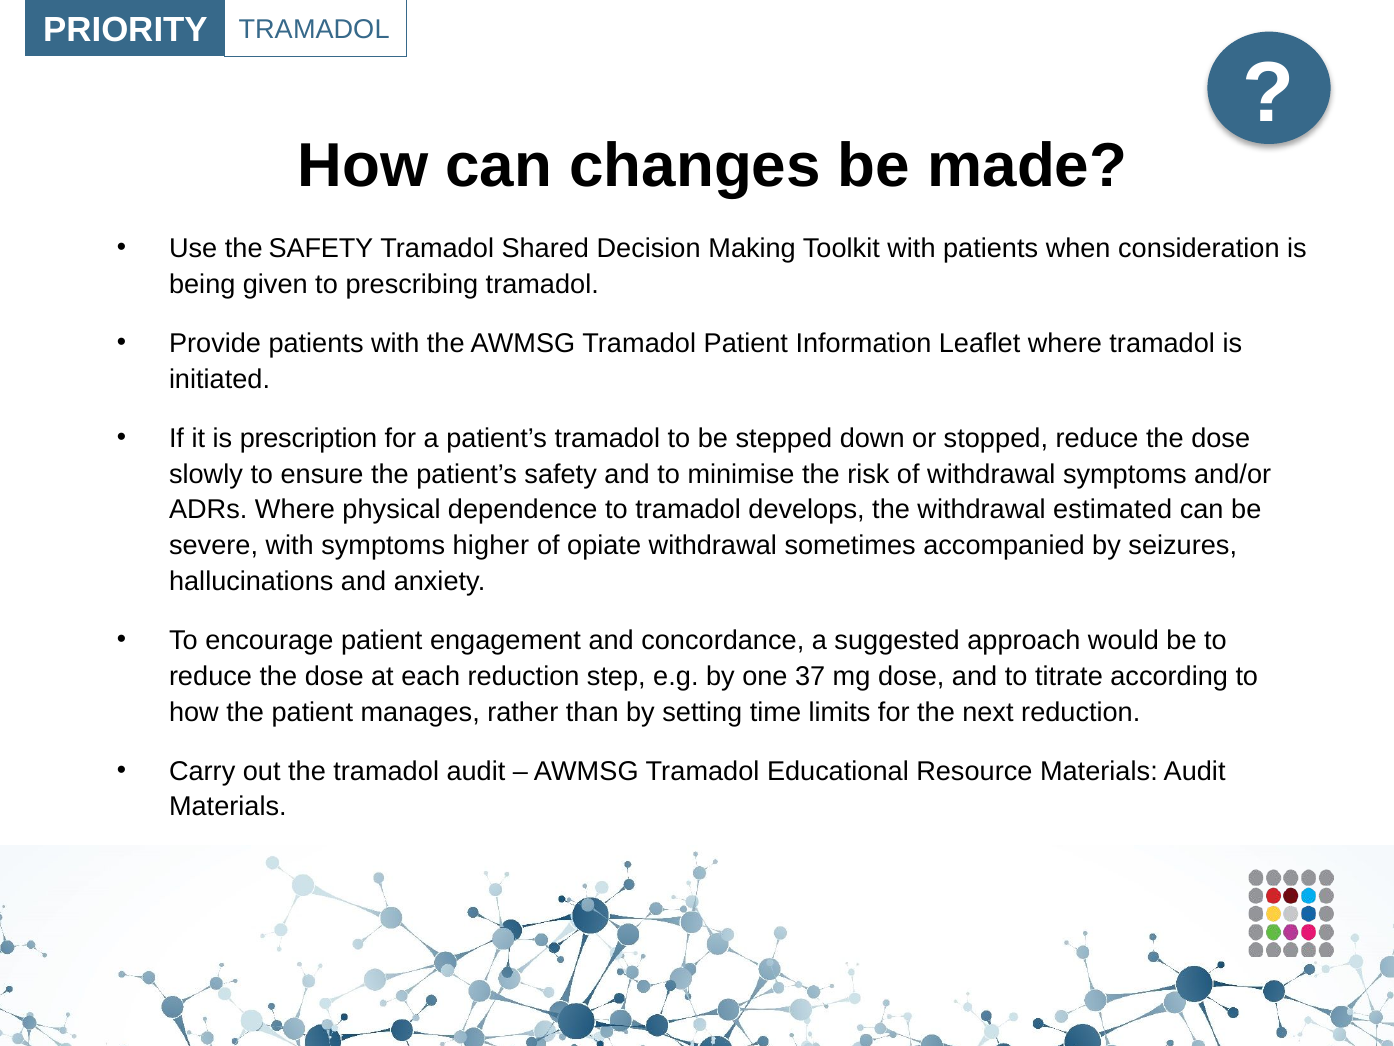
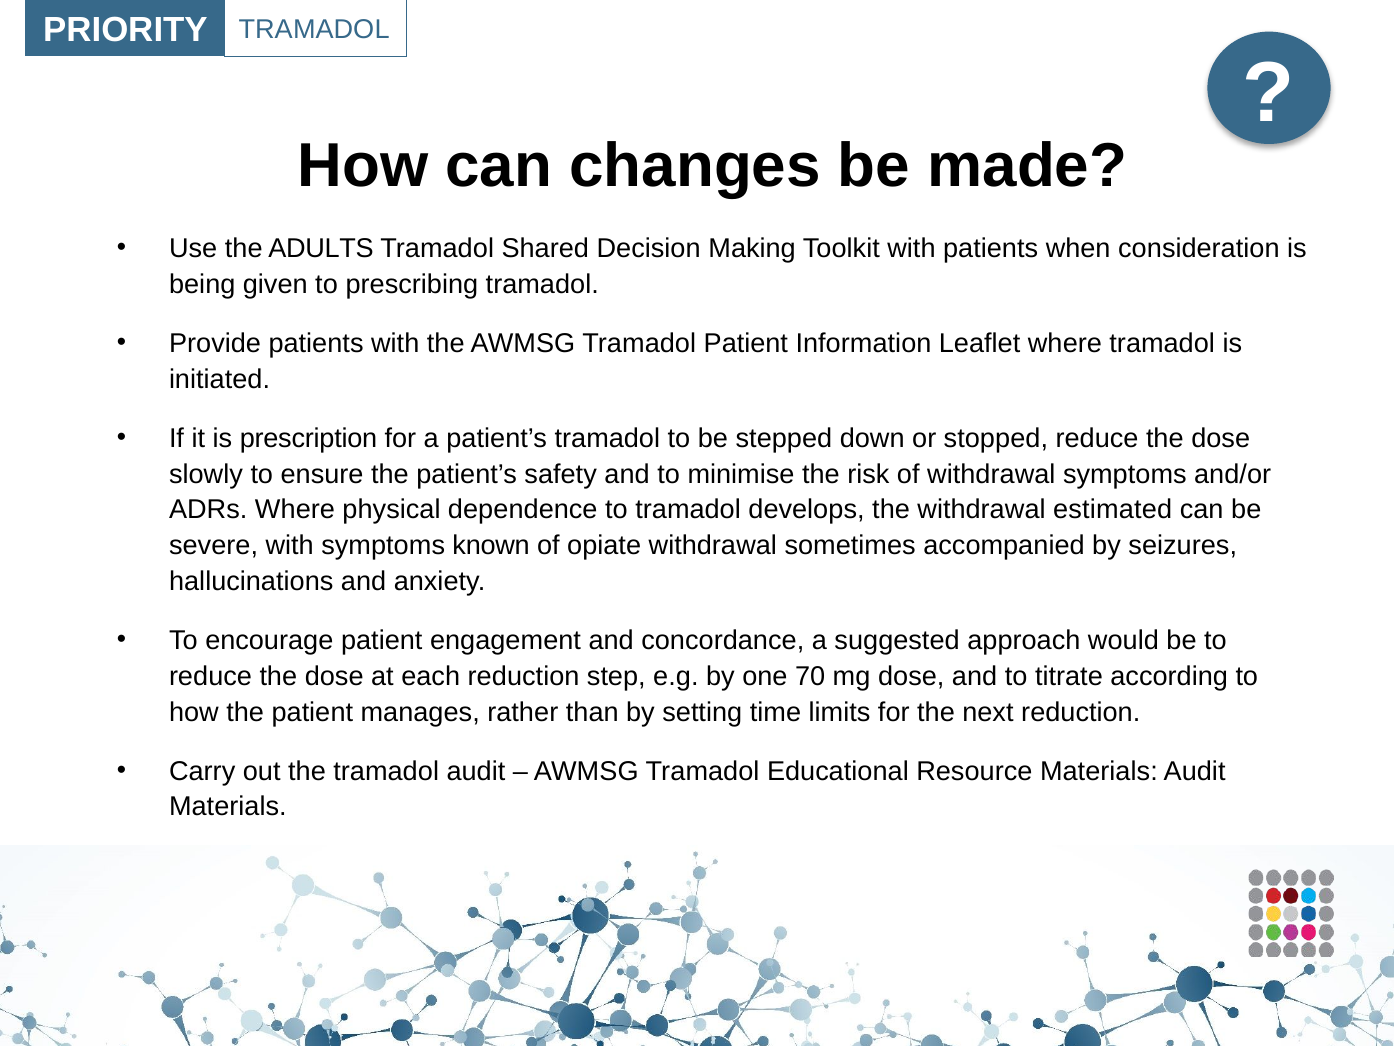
the SAFETY: SAFETY -> ADULTS (321, 249)
higher: higher -> known (491, 545)
37: 37 -> 70 (810, 676)
